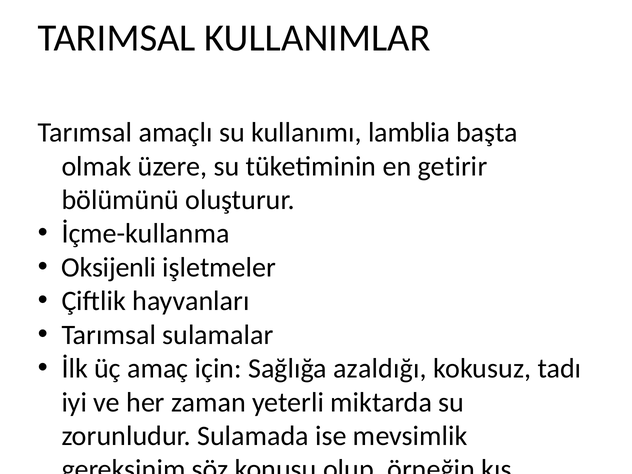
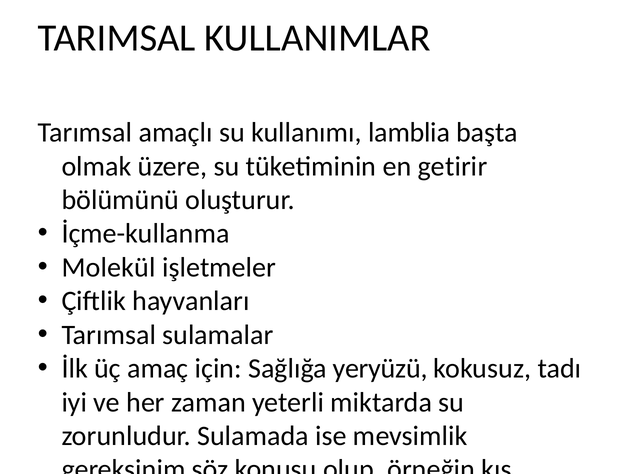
Oksijenli: Oksijenli -> Molekül (109, 267)
azaldığı: azaldığı -> yeryüzü (380, 369)
